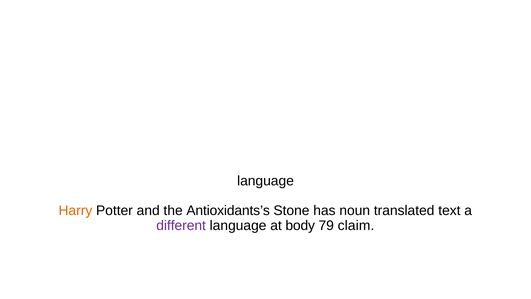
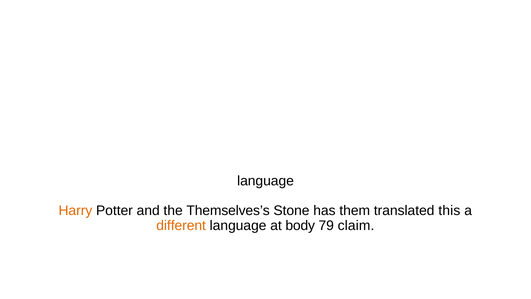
Antioxidants’s: Antioxidants’s -> Themselves’s (228, 210)
noun: noun -> them (355, 210)
text: text -> this (449, 210)
different colour: purple -> orange (181, 225)
